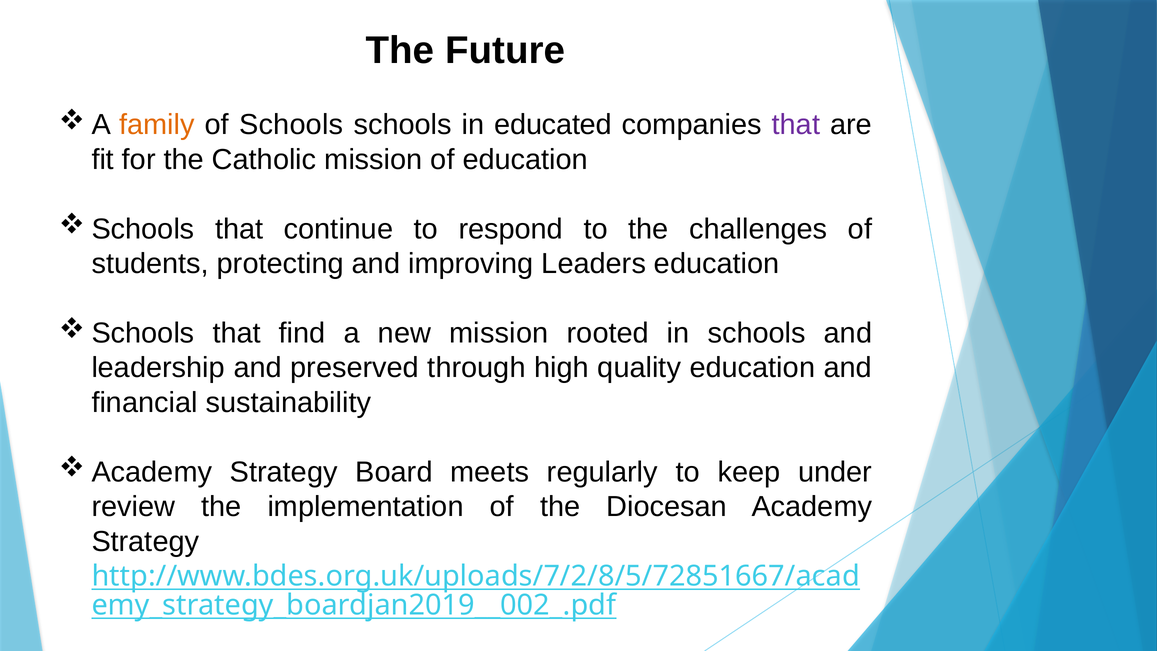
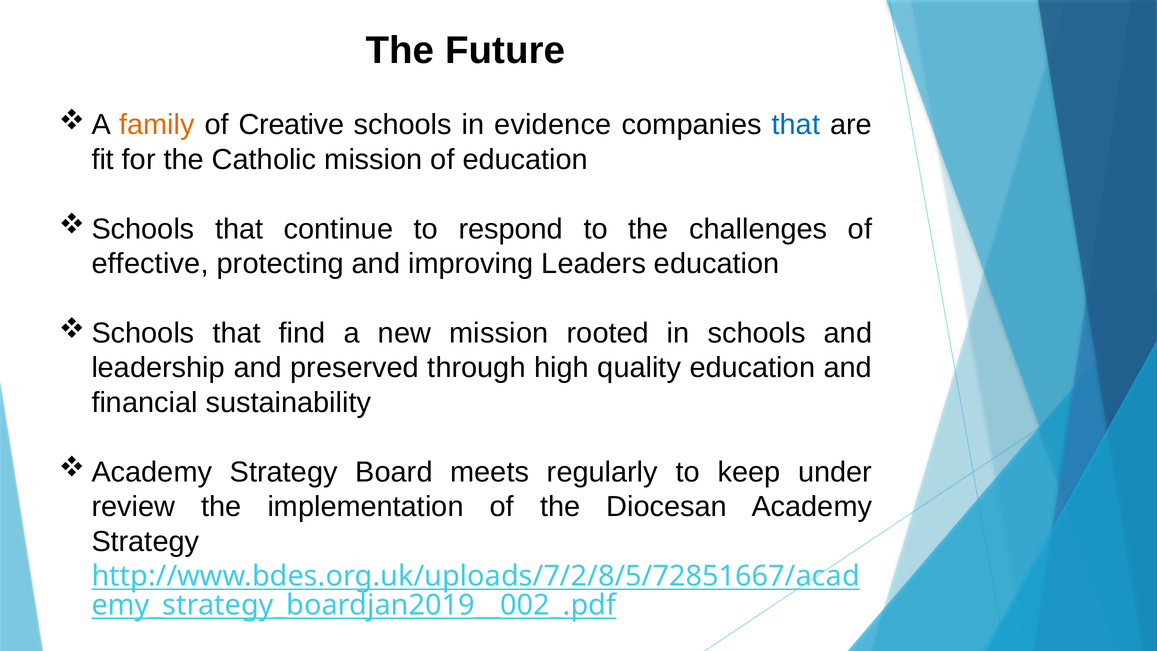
of Schools: Schools -> Creative (291, 125)
educated: educated -> evidence (553, 125)
that colour: purple -> blue (796, 125)
students: students -> effective (150, 264)
